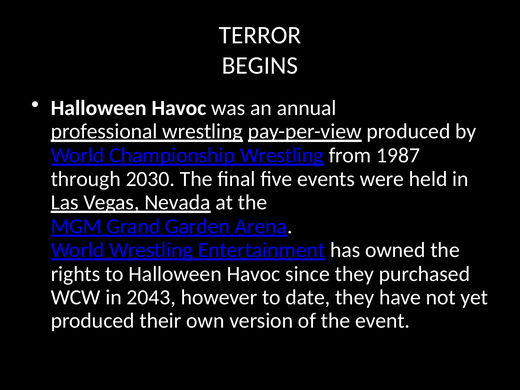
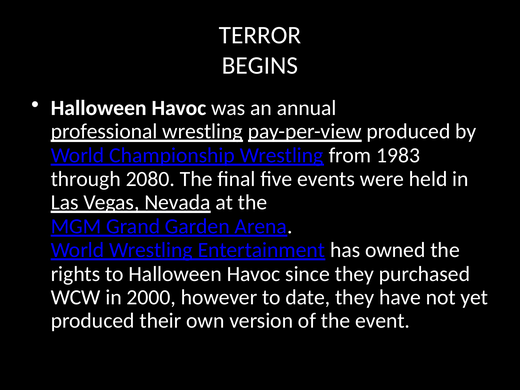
1987: 1987 -> 1983 (398, 155)
2030: 2030 -> 2080 (150, 179)
2043: 2043 -> 2000 (151, 297)
